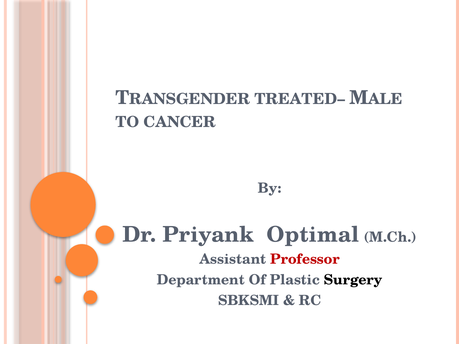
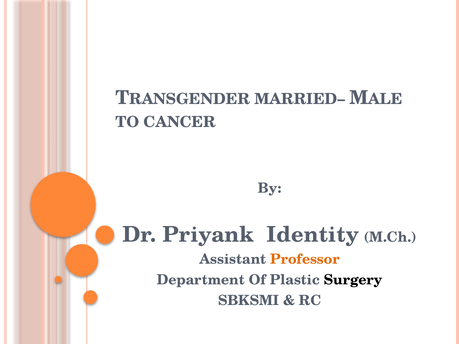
TREATED–: TREATED– -> MARRIED– (300, 99)
Optimal: Optimal -> Identity (313, 235)
Professor colour: red -> orange (305, 260)
